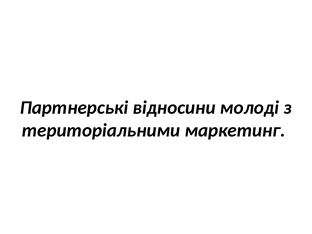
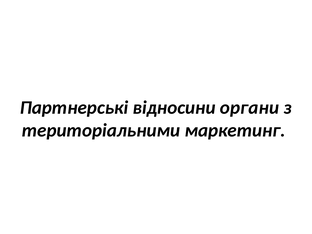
молоді: молоді -> органи (249, 108)
